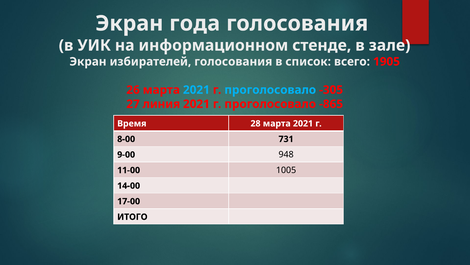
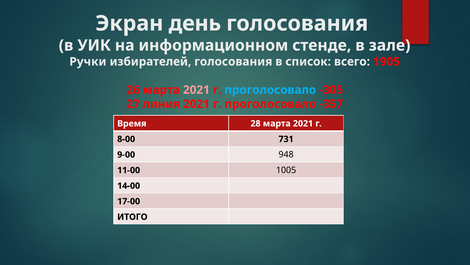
года: года -> день (195, 23)
Экран: Экран -> Ручки (88, 61)
2021 colour: light blue -> pink (196, 90)
-865: -865 -> -357 (331, 104)
